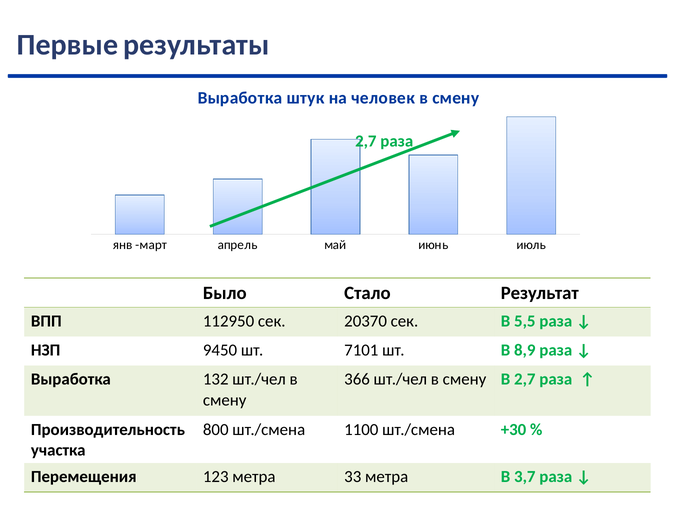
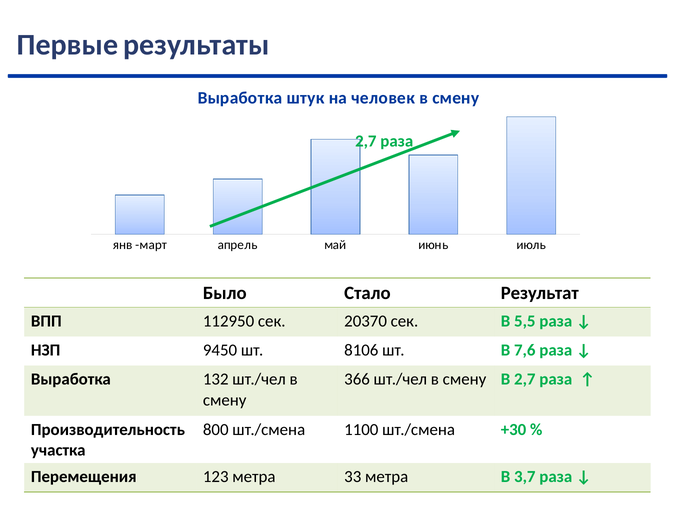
7101: 7101 -> 8106 (361, 350)
8,9: 8,9 -> 7,6 (525, 350)
